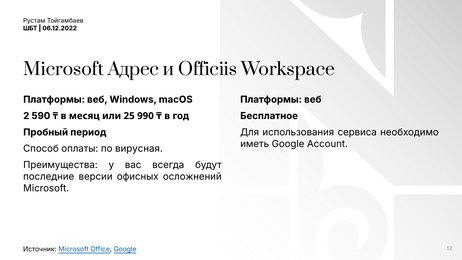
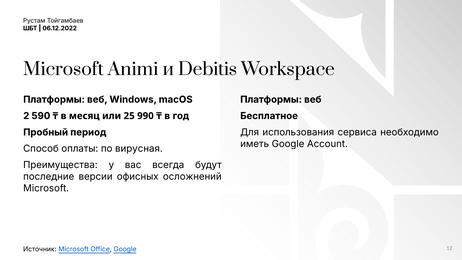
Адрес: Адрес -> Animi (133, 69)
Officiis: Officiis -> Debitis (208, 69)
